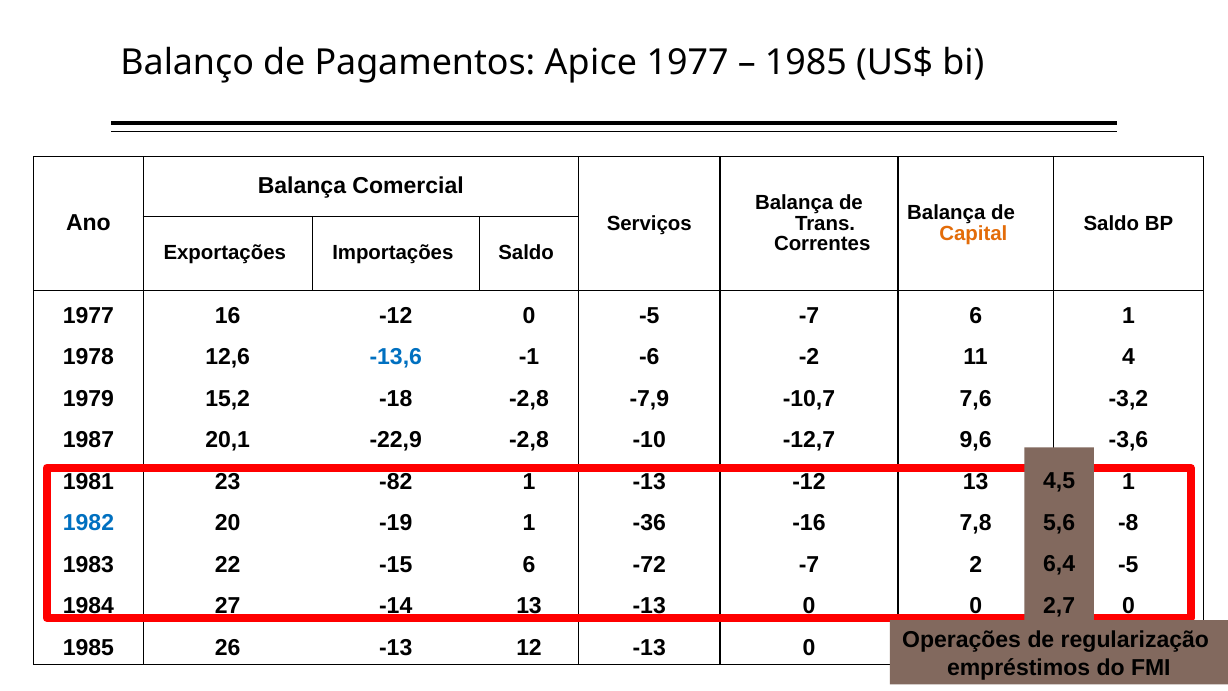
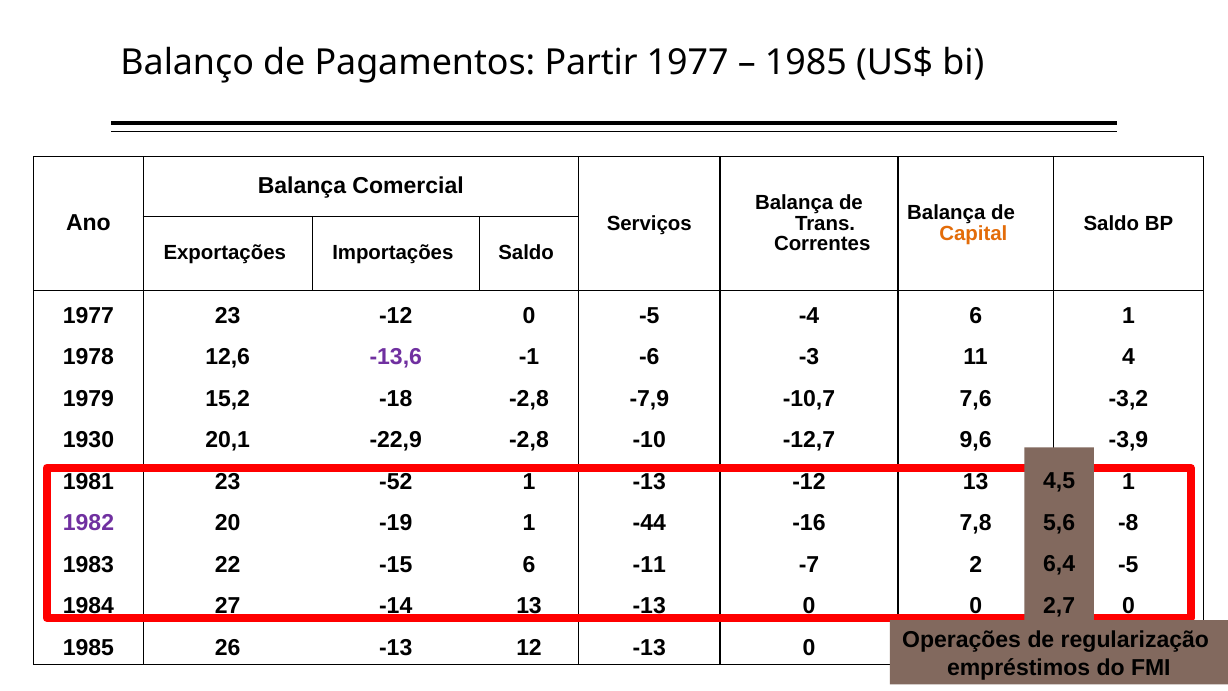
Apice: Apice -> Partir (591, 63)
1977 16: 16 -> 23 (228, 316)
-5 -7: -7 -> -4 (809, 316)
-13,6 colour: blue -> purple (396, 357)
-2: -2 -> -3 (809, 357)
1987: 1987 -> 1930 (88, 440)
-3,6: -3,6 -> -3,9 (1128, 440)
-82: -82 -> -52 (396, 481)
1982 colour: blue -> purple (88, 523)
-36: -36 -> -44 (649, 523)
-72: -72 -> -11 (649, 565)
